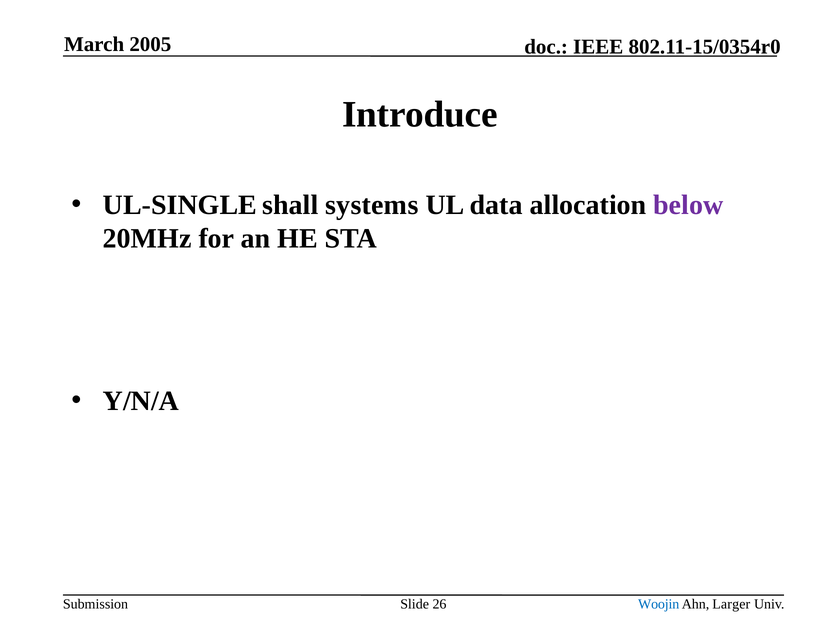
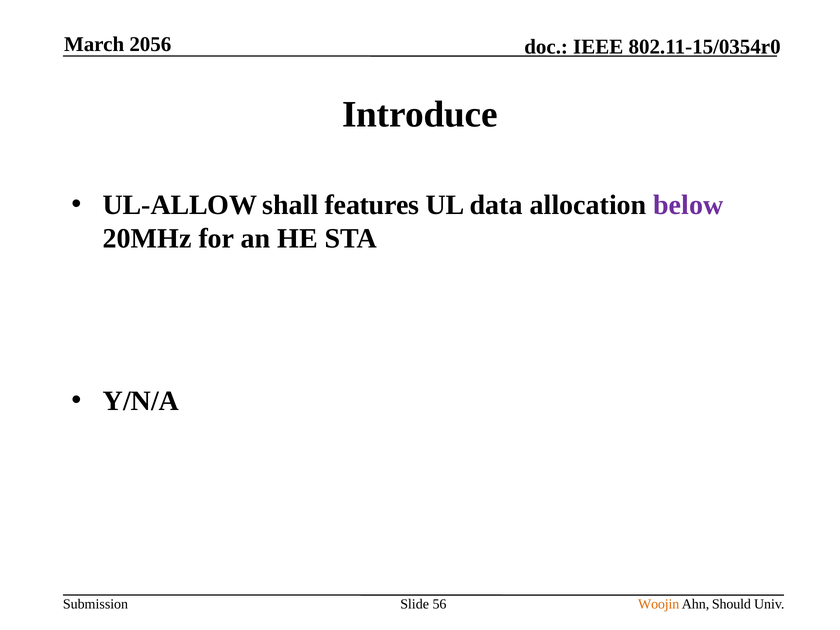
2005: 2005 -> 2056 (150, 45)
UL-SINGLE: UL-SINGLE -> UL-ALLOW (180, 205)
systems: systems -> features (372, 205)
26: 26 -> 56 (439, 604)
Woojin colour: blue -> orange (659, 604)
Larger: Larger -> Should (731, 604)
